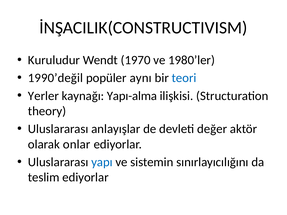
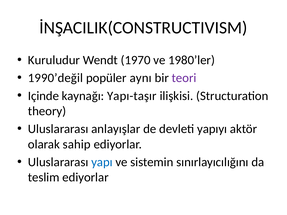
teori colour: blue -> purple (184, 78)
Yerler: Yerler -> Içinde (43, 96)
Yapı-alma: Yapı-alma -> Yapı-taşır (132, 96)
değer: değer -> yapıyı (212, 129)
onlar: onlar -> sahip (77, 144)
